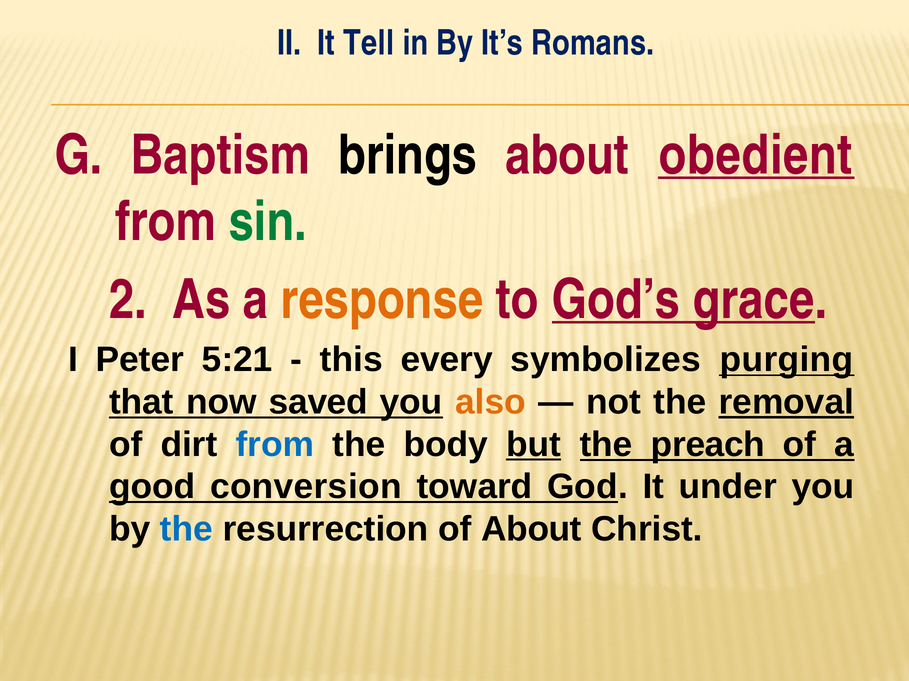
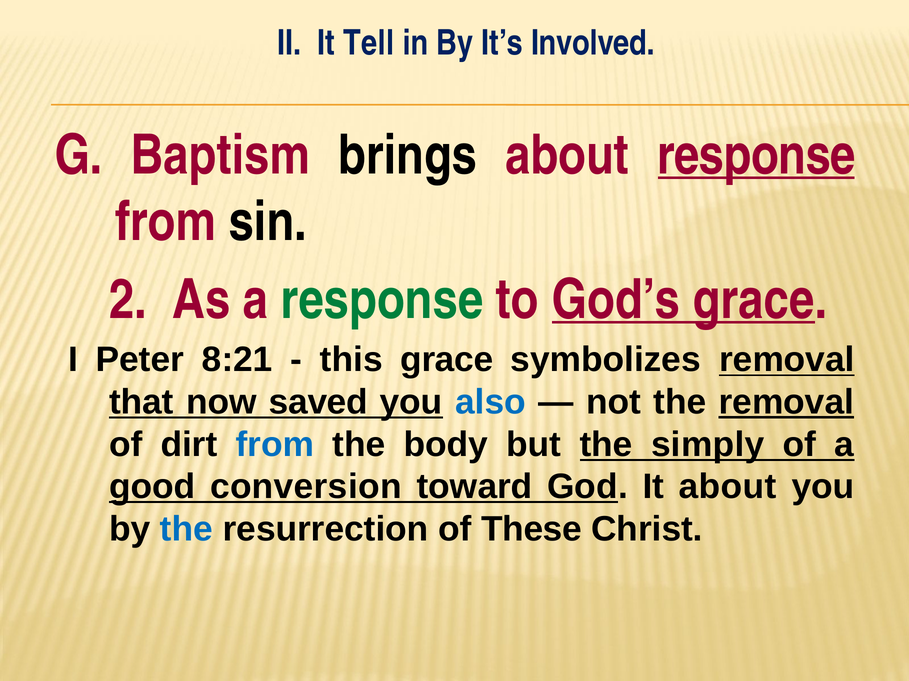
Romans: Romans -> Involved (593, 43)
about obedient: obedient -> response (756, 155)
sin colour: green -> black (268, 222)
response colour: orange -> green (382, 300)
5:21: 5:21 -> 8:21 (237, 360)
this every: every -> grace (447, 360)
symbolizes purging: purging -> removal (787, 360)
also colour: orange -> blue (490, 403)
but underline: present -> none (534, 445)
preach: preach -> simply (708, 445)
It under: under -> about (728, 487)
of About: About -> These (531, 530)
